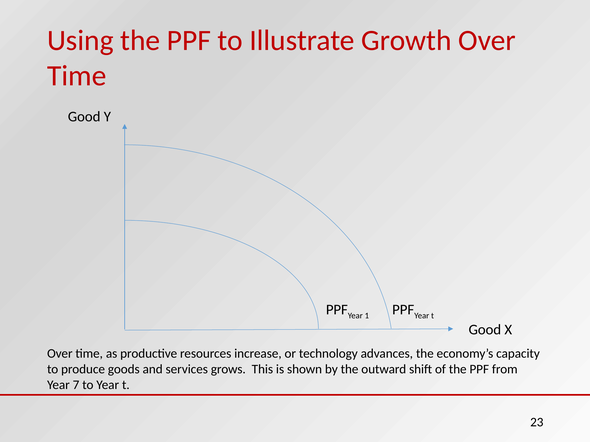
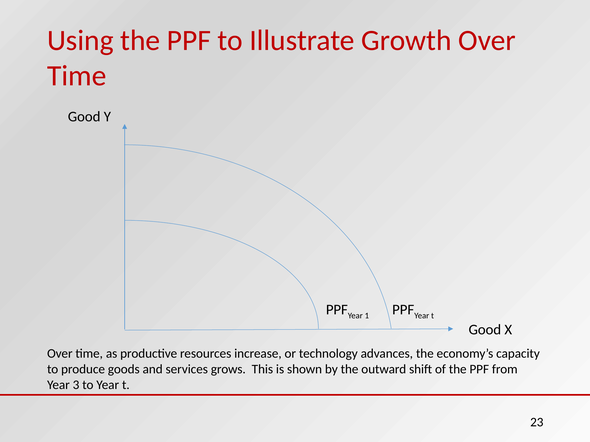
7: 7 -> 3 (76, 385)
